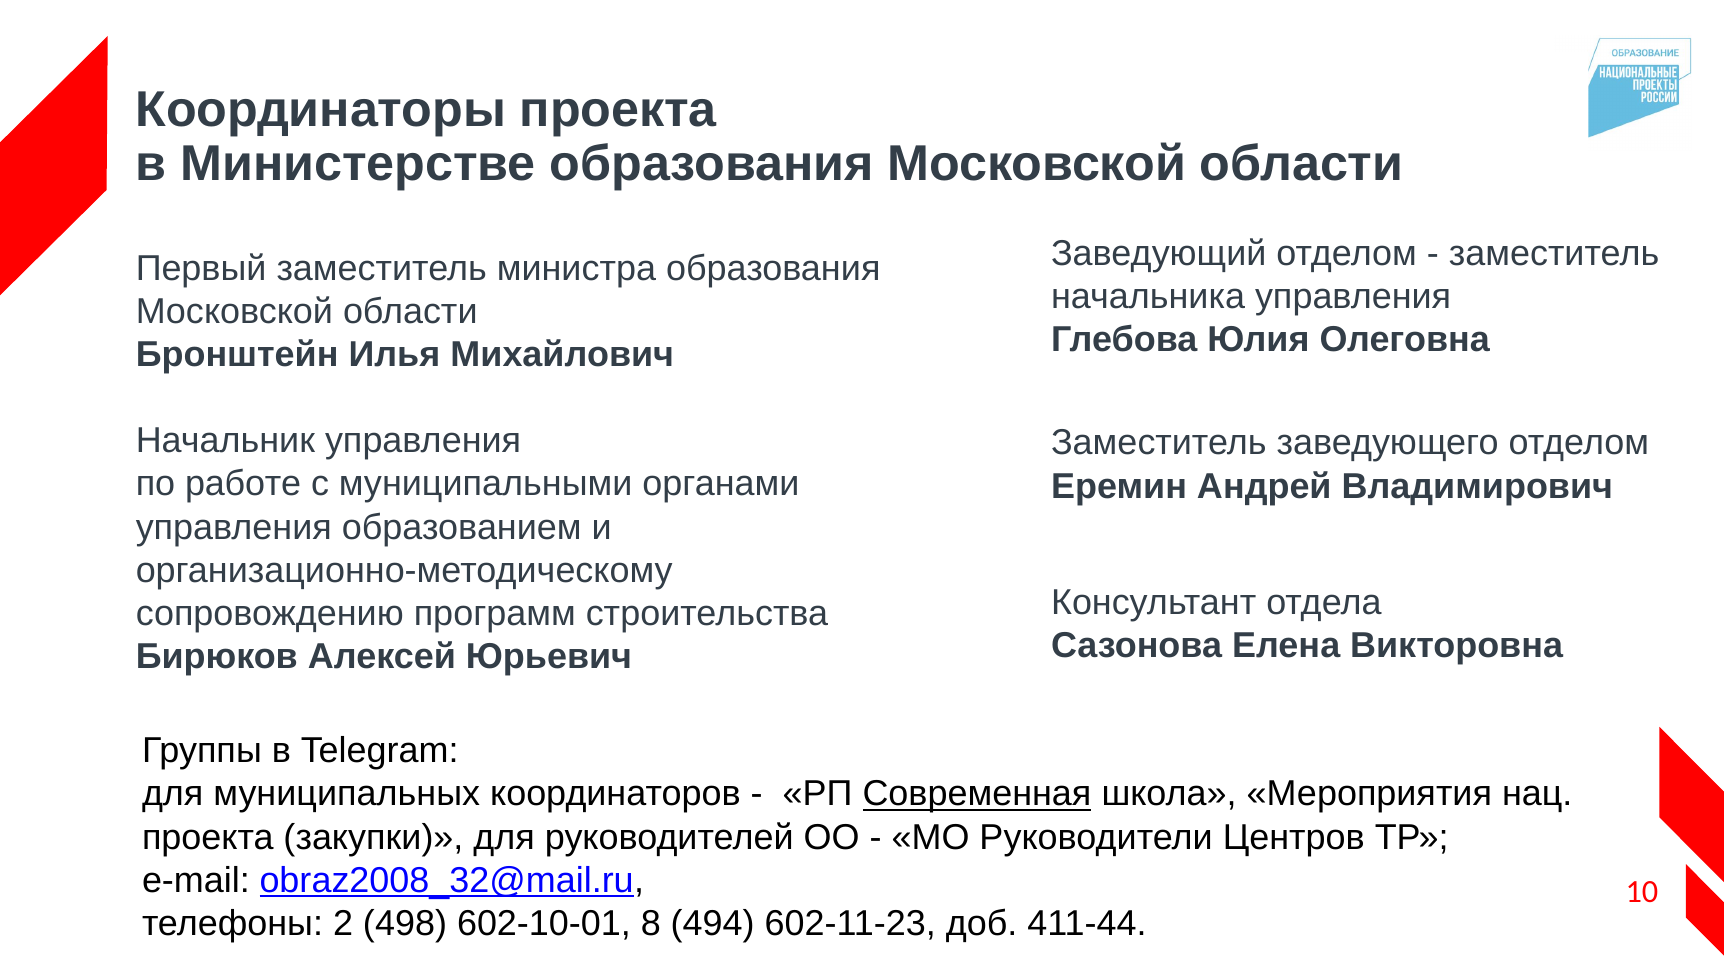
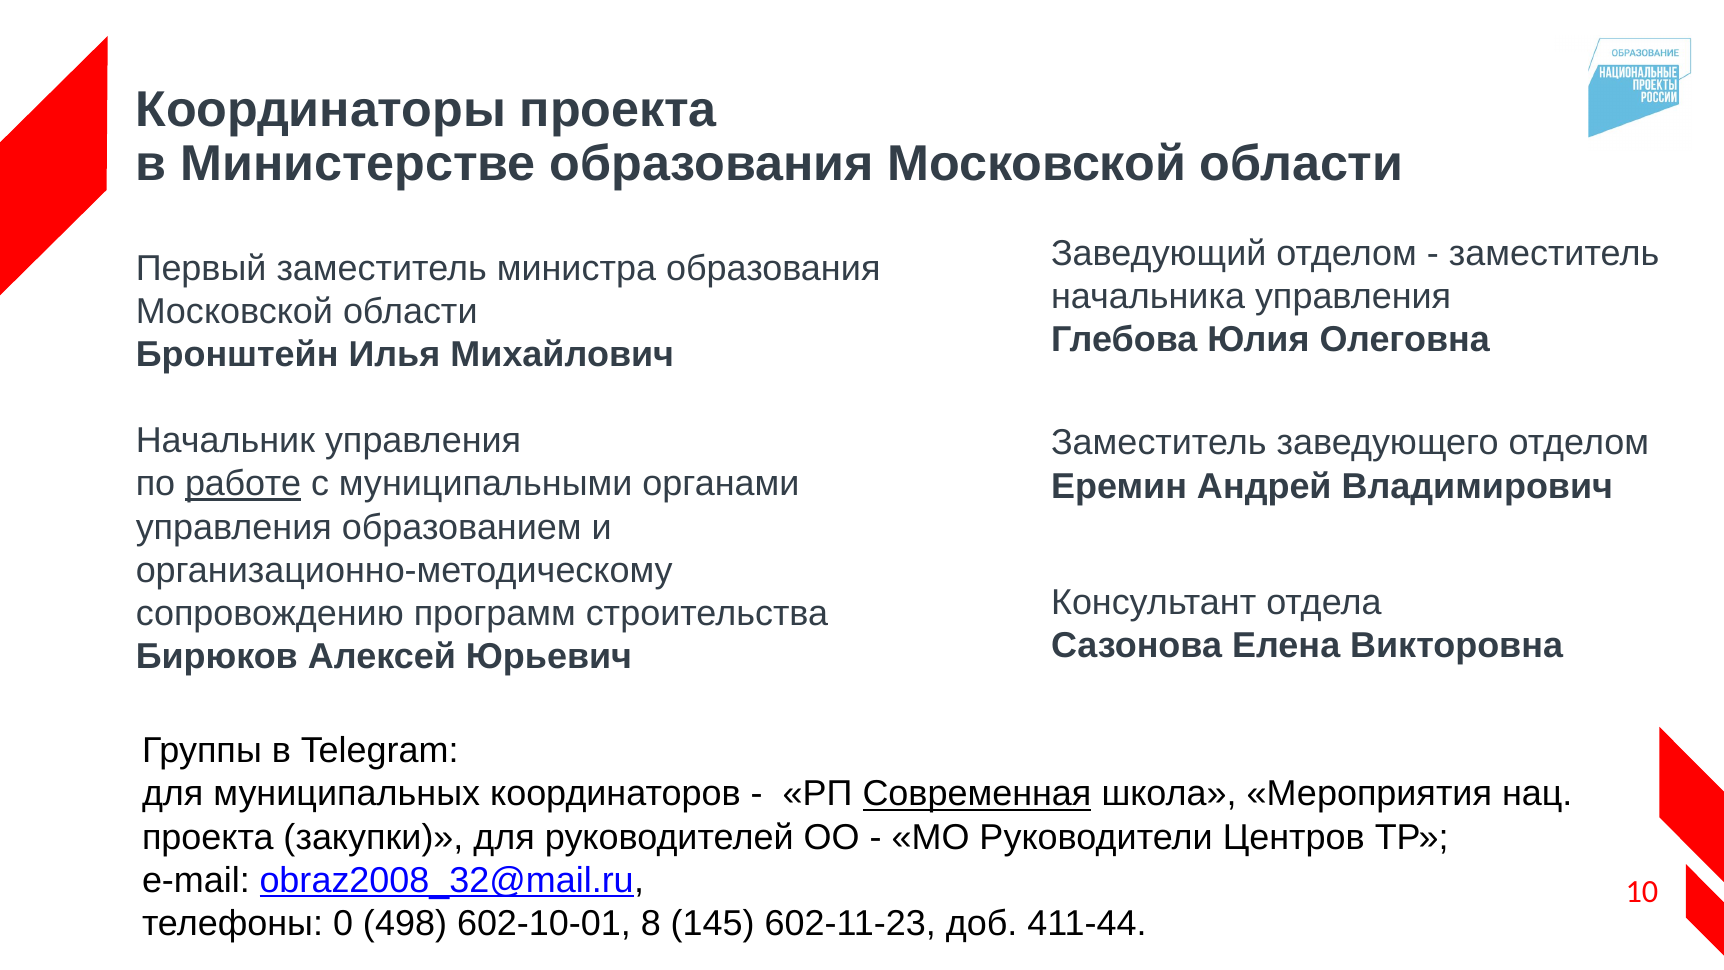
работе underline: none -> present (243, 484)
2: 2 -> 0 (343, 923)
494: 494 -> 145 (713, 923)
